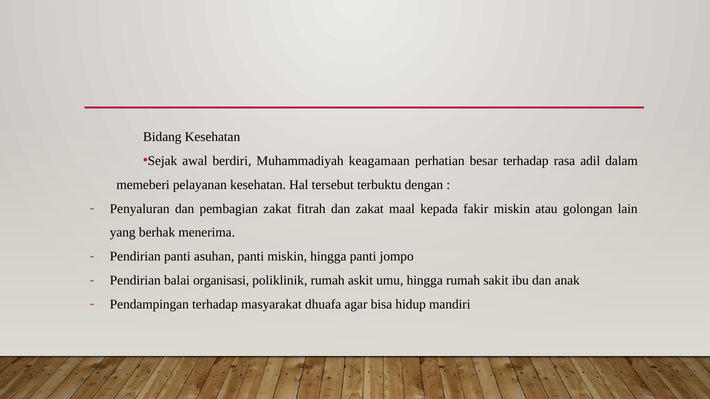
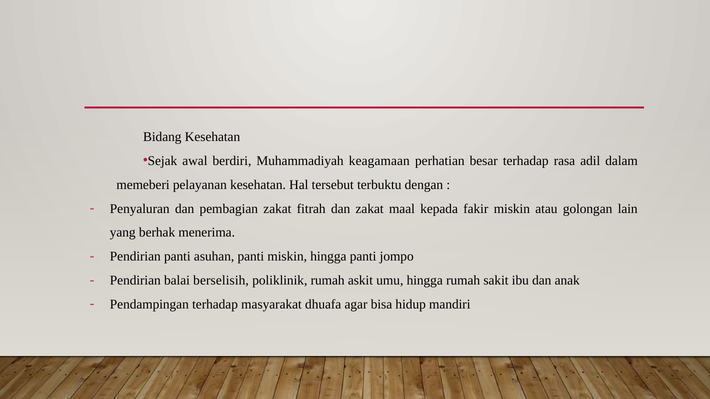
organisasi: organisasi -> berselisih (221, 281)
